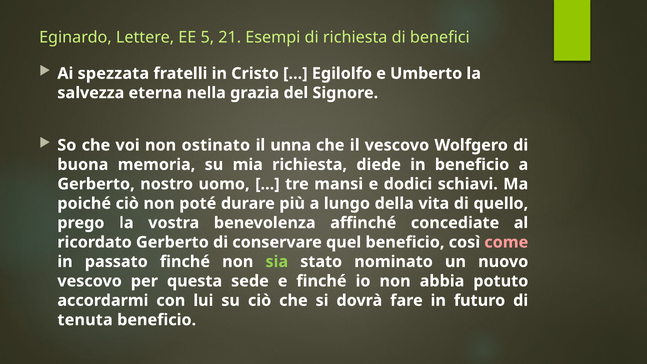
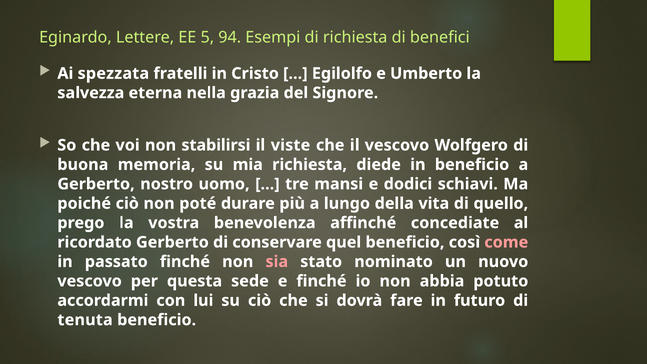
21: 21 -> 94 (230, 37)
ostinato: ostinato -> stabilirsi (216, 145)
unna: unna -> viste (291, 145)
sia colour: light green -> pink (277, 262)
